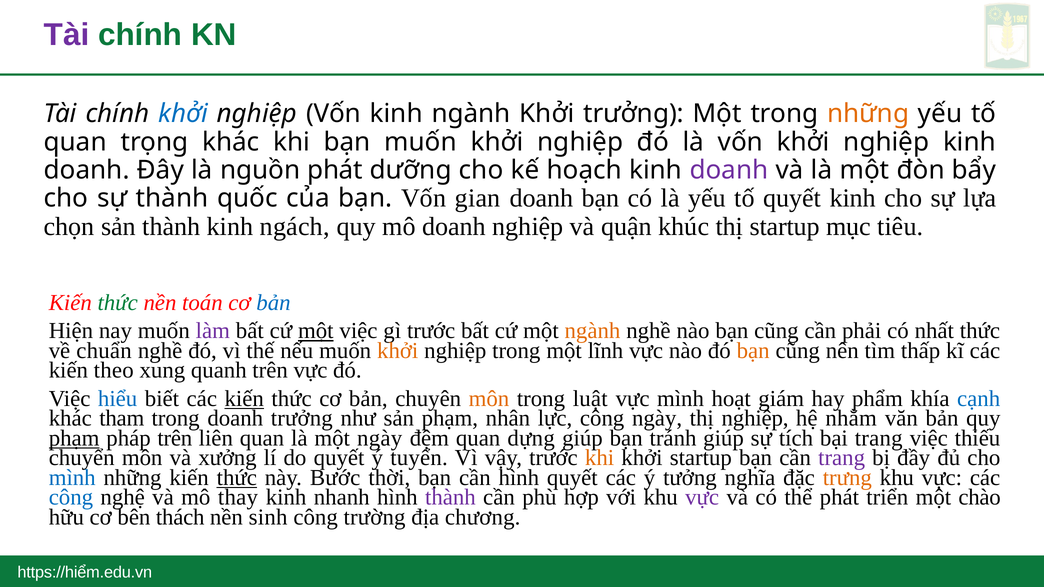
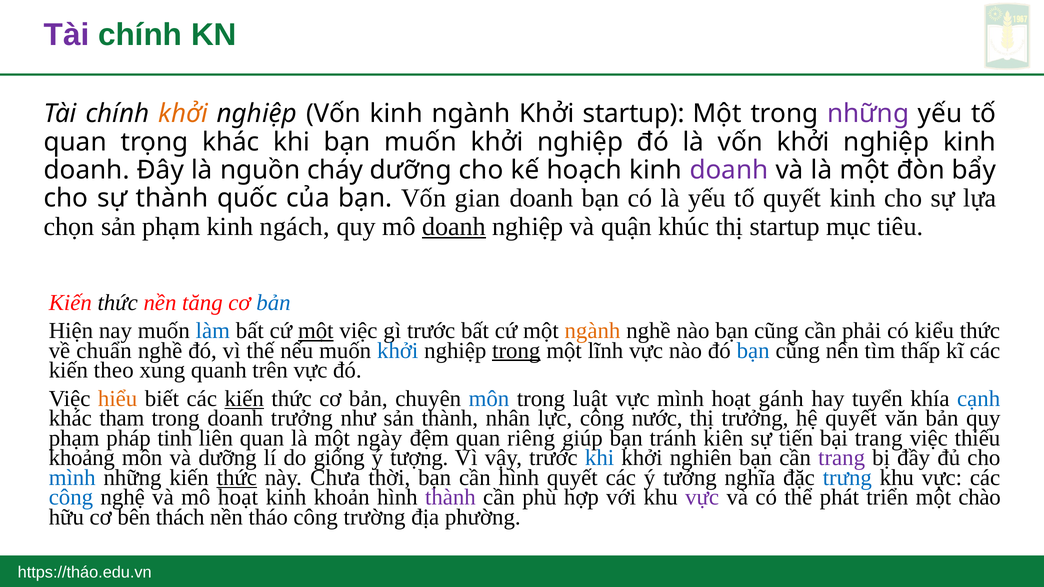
khởi colour: blue -> orange (183, 114)
Khởi trưởng: trưởng -> startup (634, 114)
những colour: orange -> purple (868, 114)
nguồn phát: phát -> cháy (335, 170)
sản thành: thành -> phạm (171, 226)
doanh underline: none -> present (454, 226)
thức colour: green -> black (118, 303)
toán: toán -> tăng (202, 303)
làm colour: purple -> blue (213, 331)
nhất: nhất -> kiểu (934, 331)
khởi colour: orange -> blue (398, 351)
trong underline: none -> present (516, 351)
bạn colour: orange -> blue (753, 351)
hiểu colour: blue -> orange (118, 399)
môn colour: orange -> blue (489, 399)
giám: giám -> gánh (781, 399)
phẩm: phẩm -> tuyển (877, 399)
sản phạm: phạm -> thành (450, 419)
công ngày: ngày -> nước (657, 419)
thị nghiệp: nghiệp -> trưởng (755, 419)
hệ nhằm: nhằm -> quyết (851, 419)
phạm underline: present -> none (74, 438)
pháp trên: trên -> tinh (175, 438)
dựng: dựng -> riêng (531, 438)
tránh giúp: giúp -> kiên (723, 438)
tích: tích -> tiến (796, 438)
chuyển: chuyển -> khoảng (82, 458)
và xưởng: xưởng -> dưỡng (227, 458)
do quyết: quyết -> giống (339, 458)
tuyển: tuyển -> tượng (419, 458)
khi colour: orange -> blue (600, 458)
khởi startup: startup -> nghiên (701, 458)
Bước: Bước -> Chưa (335, 478)
trưng colour: orange -> blue (847, 478)
mô thay: thay -> hoạt (238, 498)
nhanh: nhanh -> khoản (342, 498)
sinh: sinh -> tháo (268, 517)
chương: chương -> phường (483, 517)
https://hiểm.edu.vn: https://hiểm.edu.vn -> https://tháo.edu.vn (85, 573)
